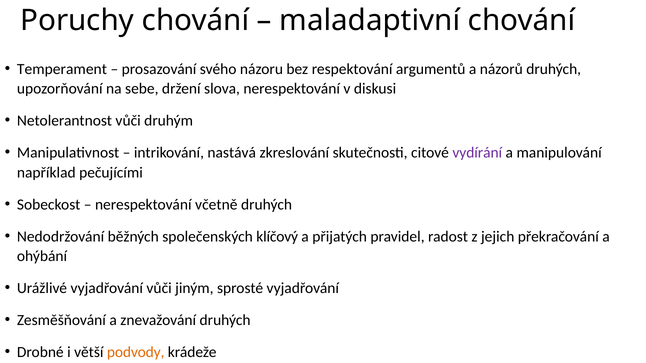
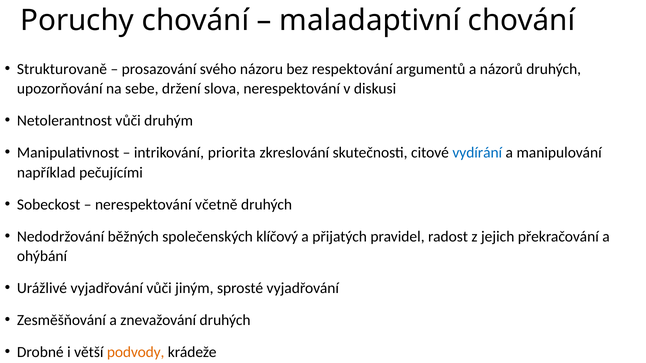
Temperament: Temperament -> Strukturovaně (62, 69)
nastává: nastává -> priorita (232, 153)
vydírání colour: purple -> blue (477, 153)
